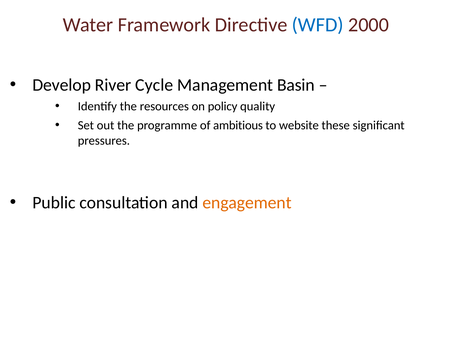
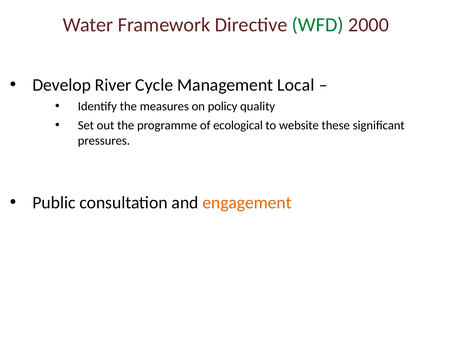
WFD colour: blue -> green (318, 25)
Basin: Basin -> Local (296, 85)
resources: resources -> measures (164, 106)
ambitious: ambitious -> ecological (238, 125)
